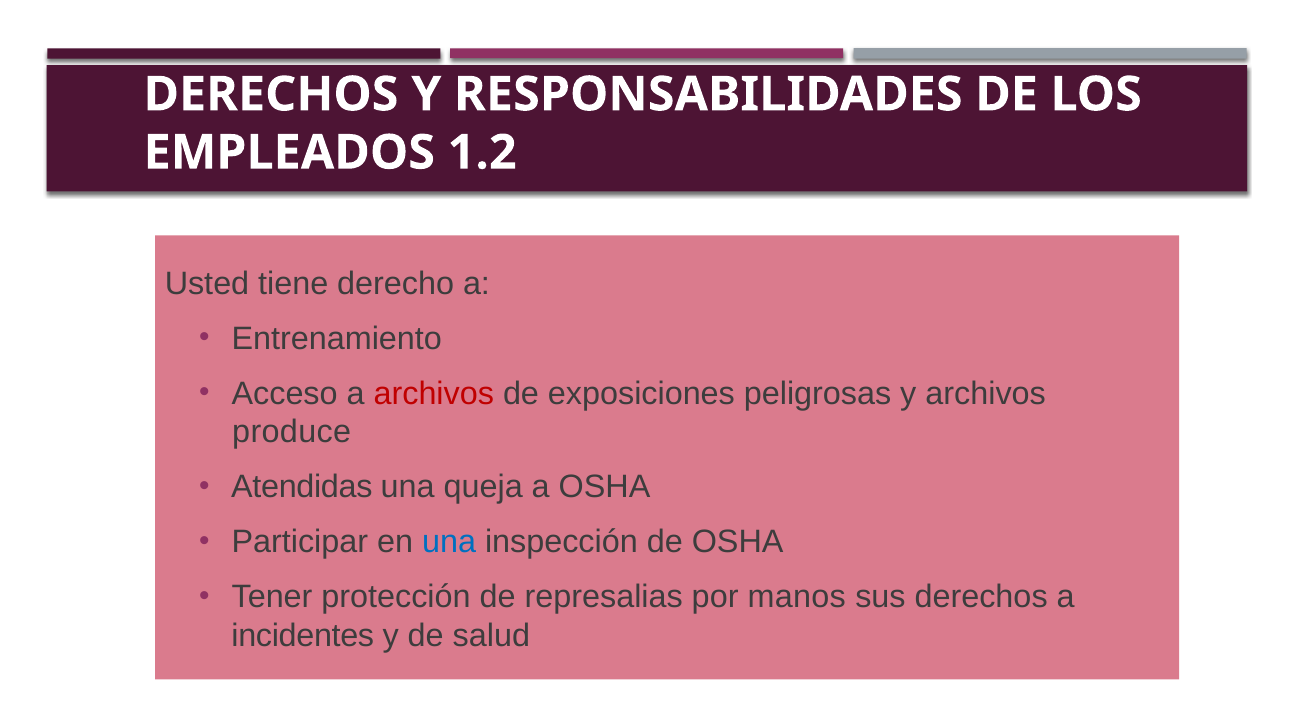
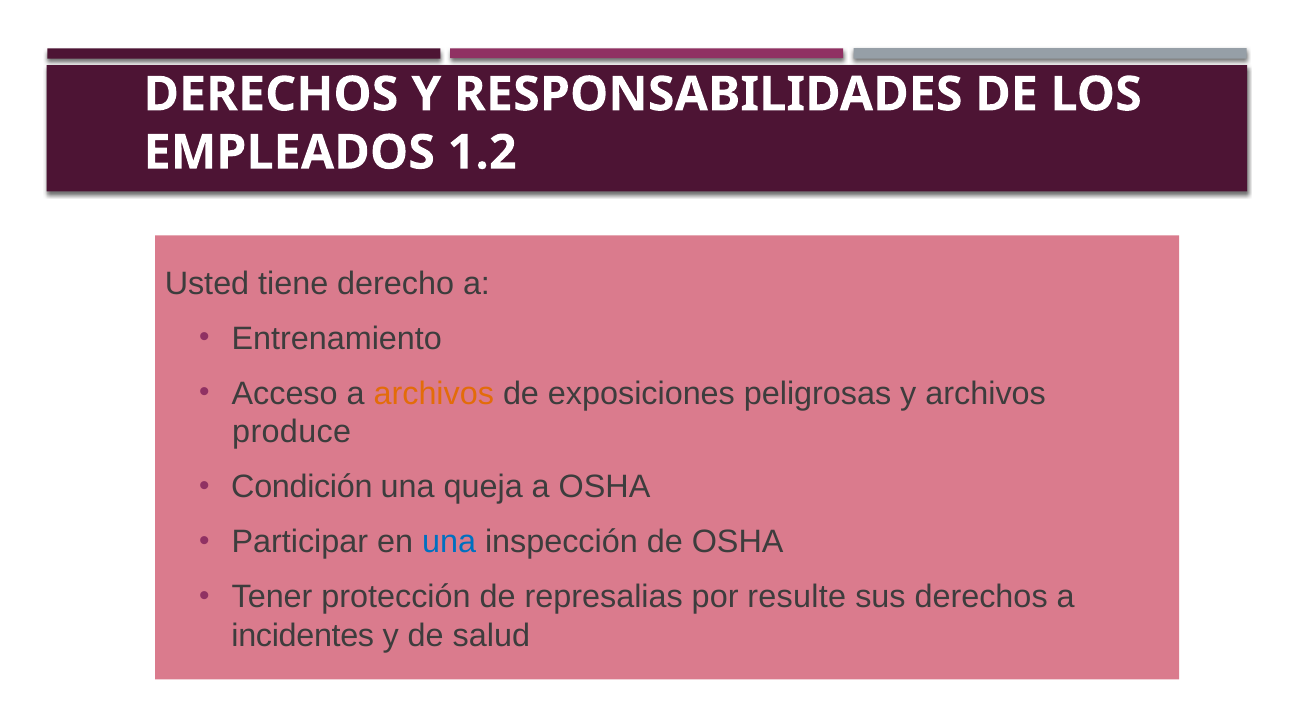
archivos colour: red -> orange (434, 393)
Atendidas: Atendidas -> Condición (302, 487)
manos: manos -> resulte (797, 597)
